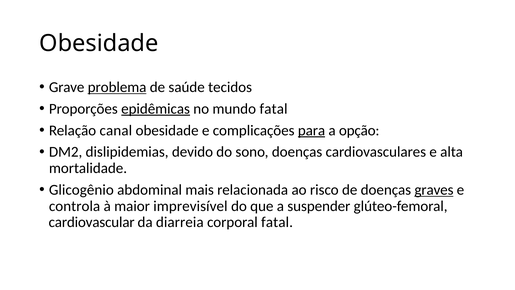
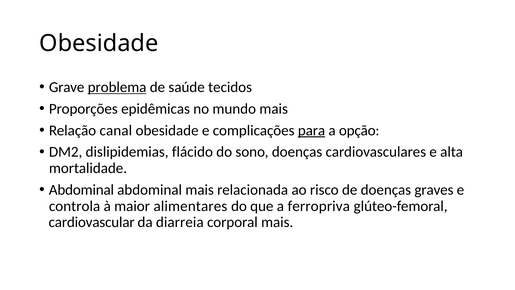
epidêmicas underline: present -> none (156, 109)
mundo fatal: fatal -> mais (274, 109)
devido: devido -> flácido (192, 152)
Glicogênio: Glicogênio -> Abdominal (81, 190)
graves underline: present -> none (434, 190)
imprevisível: imprevisível -> alimentares (190, 206)
suspender: suspender -> ferropriva (319, 206)
corporal fatal: fatal -> mais (277, 222)
